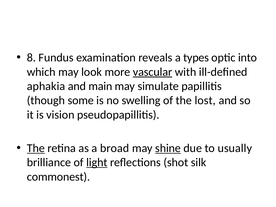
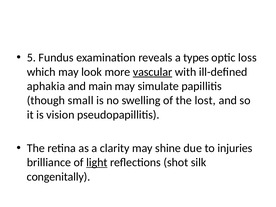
8: 8 -> 5 (31, 58)
into: into -> loss (247, 58)
some: some -> small (81, 100)
The underline: present -> none (36, 148)
broad: broad -> clarity (115, 148)
shine underline: present -> none (168, 148)
usually: usually -> injuries (235, 148)
commonest: commonest -> congenitally (58, 177)
